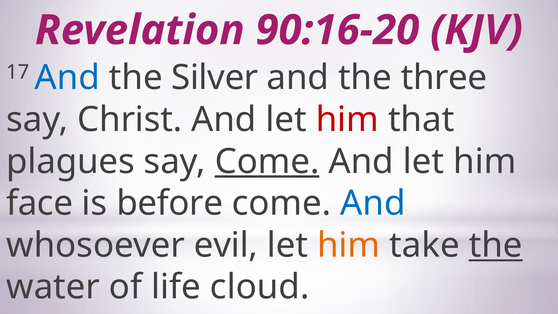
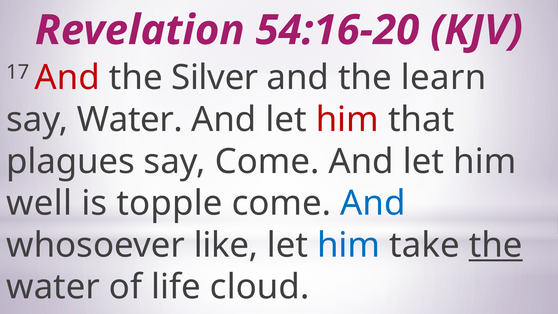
90:16-20: 90:16-20 -> 54:16-20 (337, 30)
And colour: blue -> red (67, 78)
three: three -> learn (444, 78)
say Christ: Christ -> Water (130, 120)
Come underline: present -> none (267, 161)
face: face -> well (39, 203)
before: before -> topple (169, 203)
evil: evil -> like (226, 245)
him colour: orange -> blue (349, 245)
